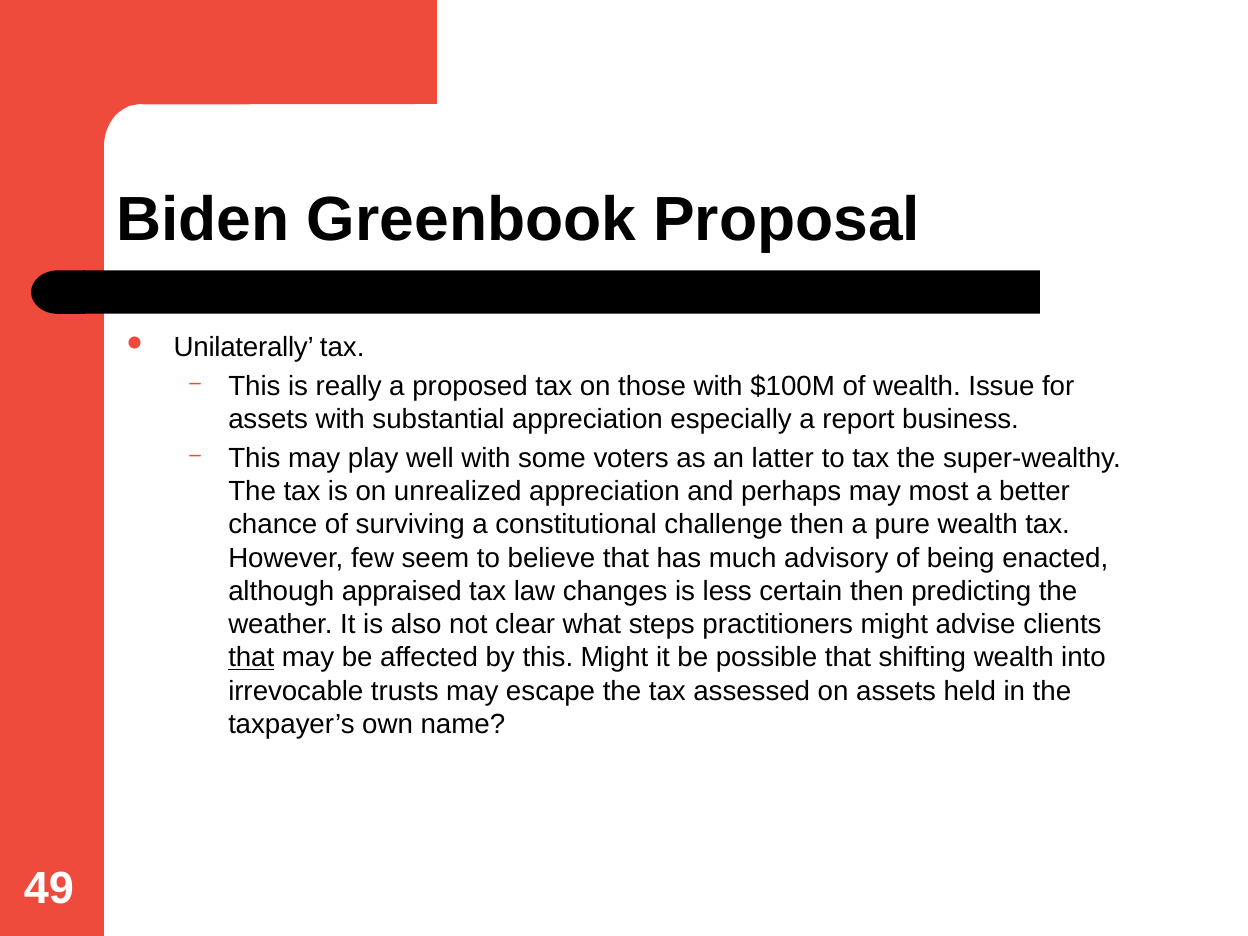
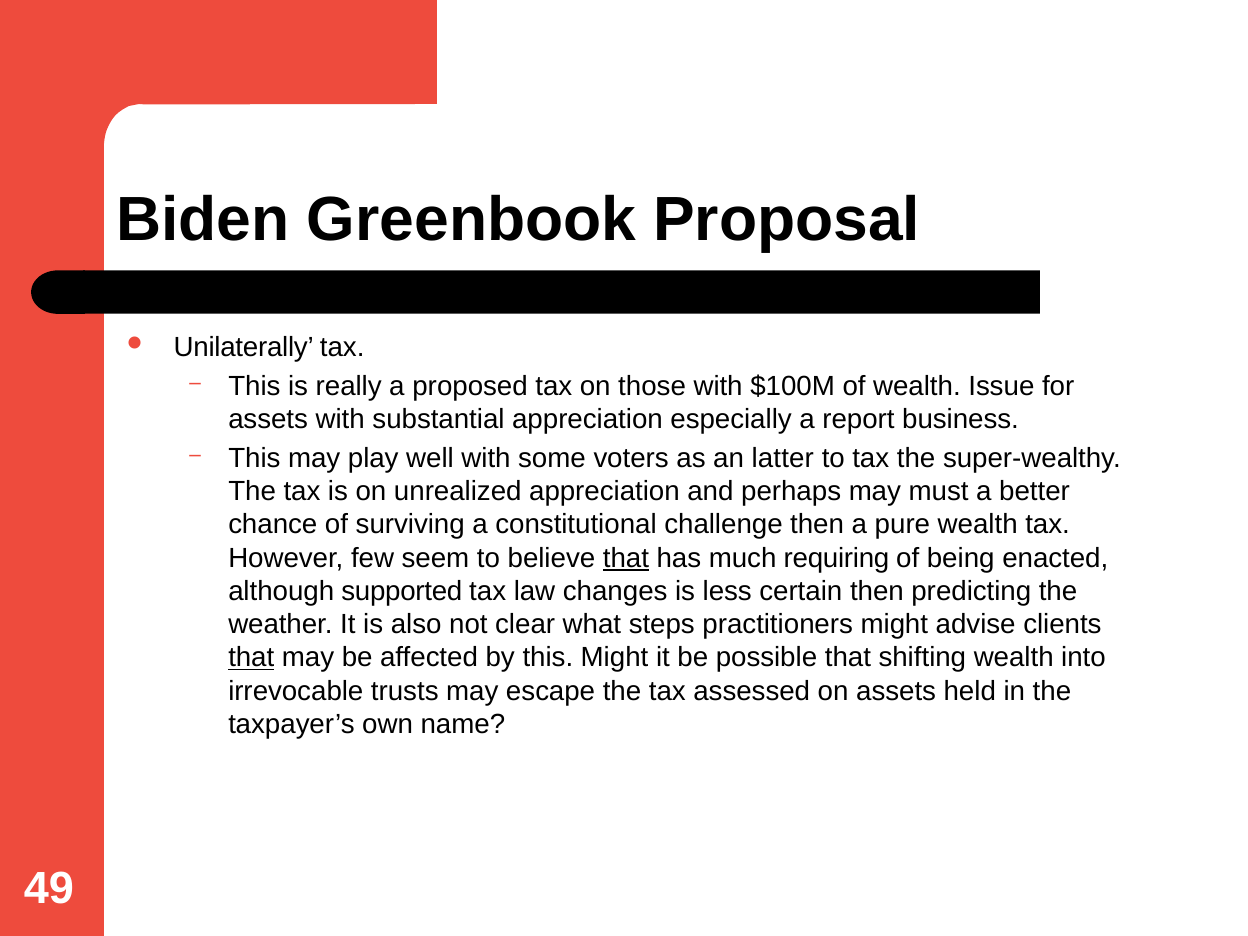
most: most -> must (939, 491)
that underline: none -> present (626, 558)
advisory: advisory -> requiring (837, 558)
appraised: appraised -> supported (402, 591)
